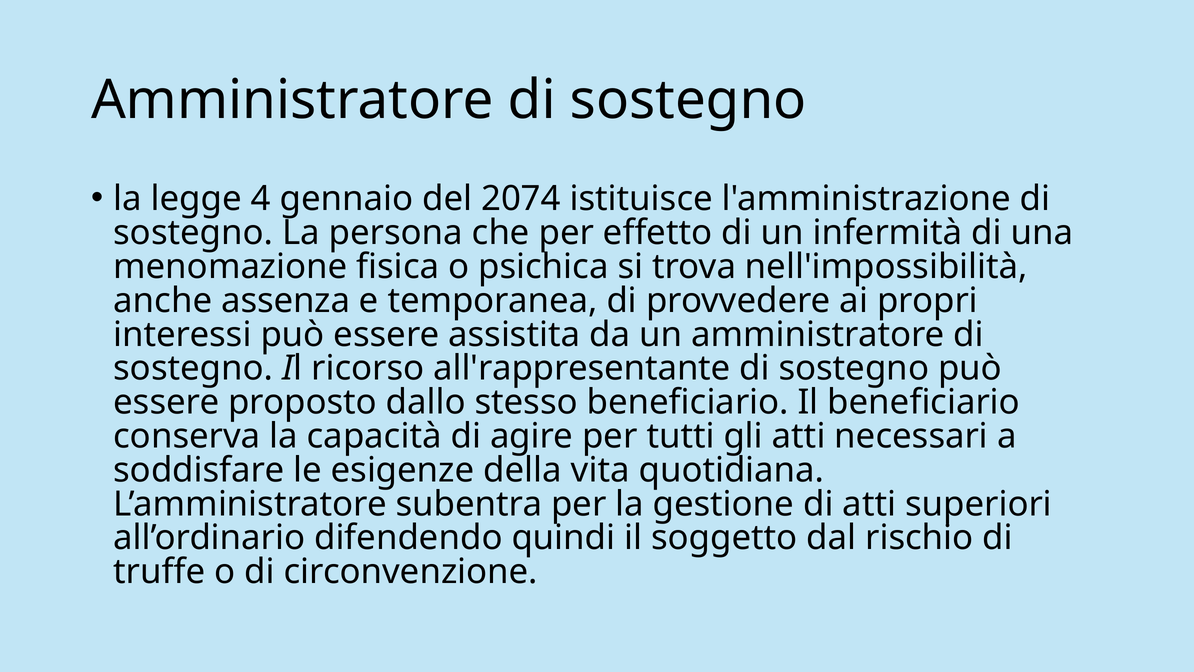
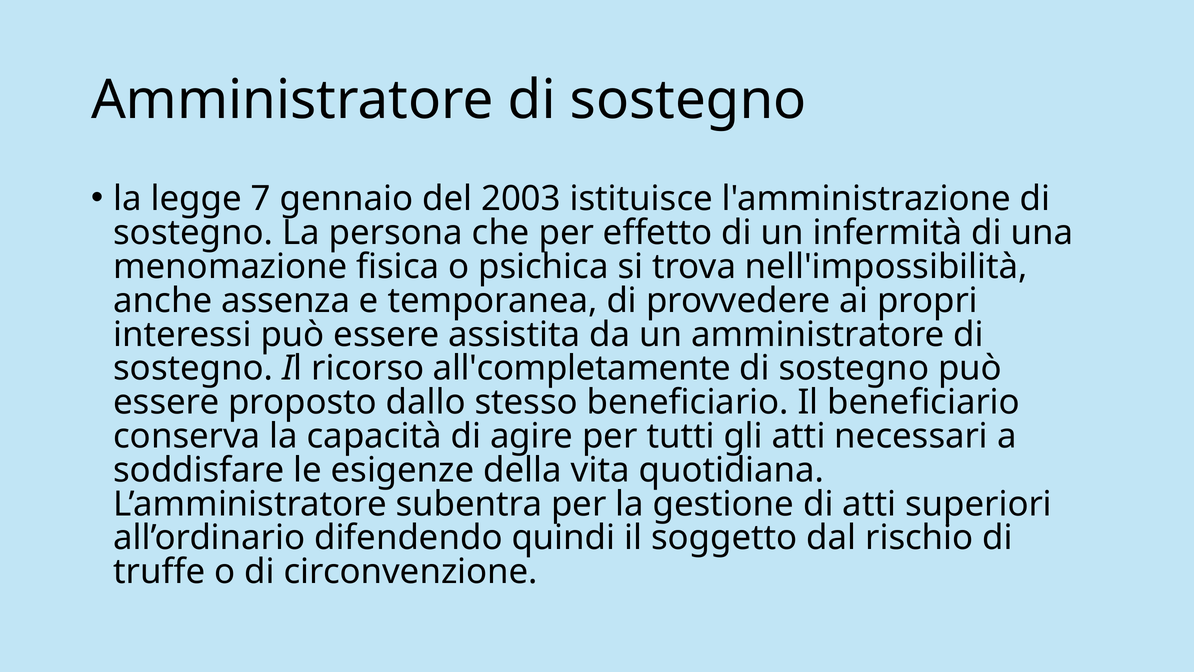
4: 4 -> 7 (261, 199)
2074: 2074 -> 2003 (521, 199)
all'rappresentante: all'rappresentante -> all'completamente (582, 368)
